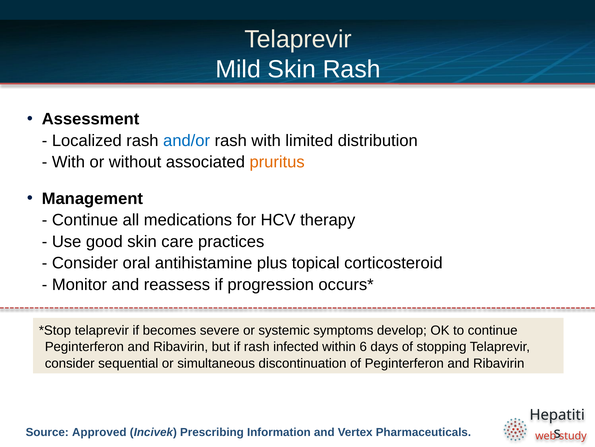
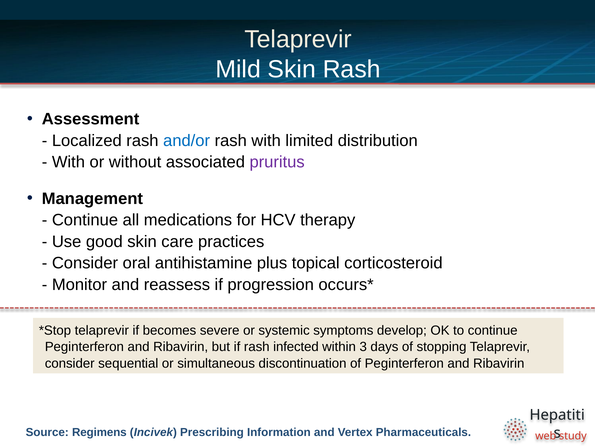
pruritus colour: orange -> purple (277, 162)
6: 6 -> 3 (363, 346)
Approved: Approved -> Regimens (99, 432)
